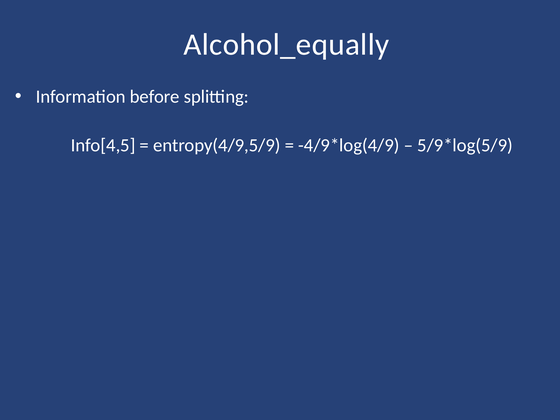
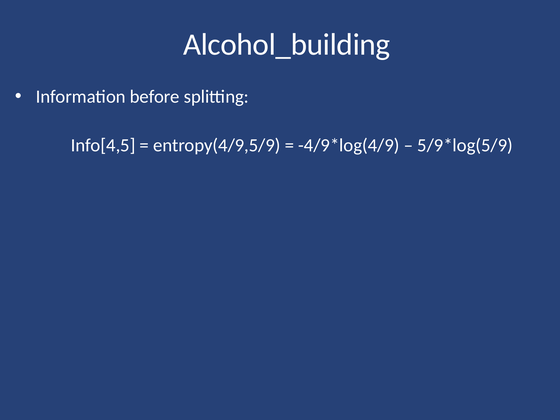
Alcohol_equally: Alcohol_equally -> Alcohol_building (287, 45)
